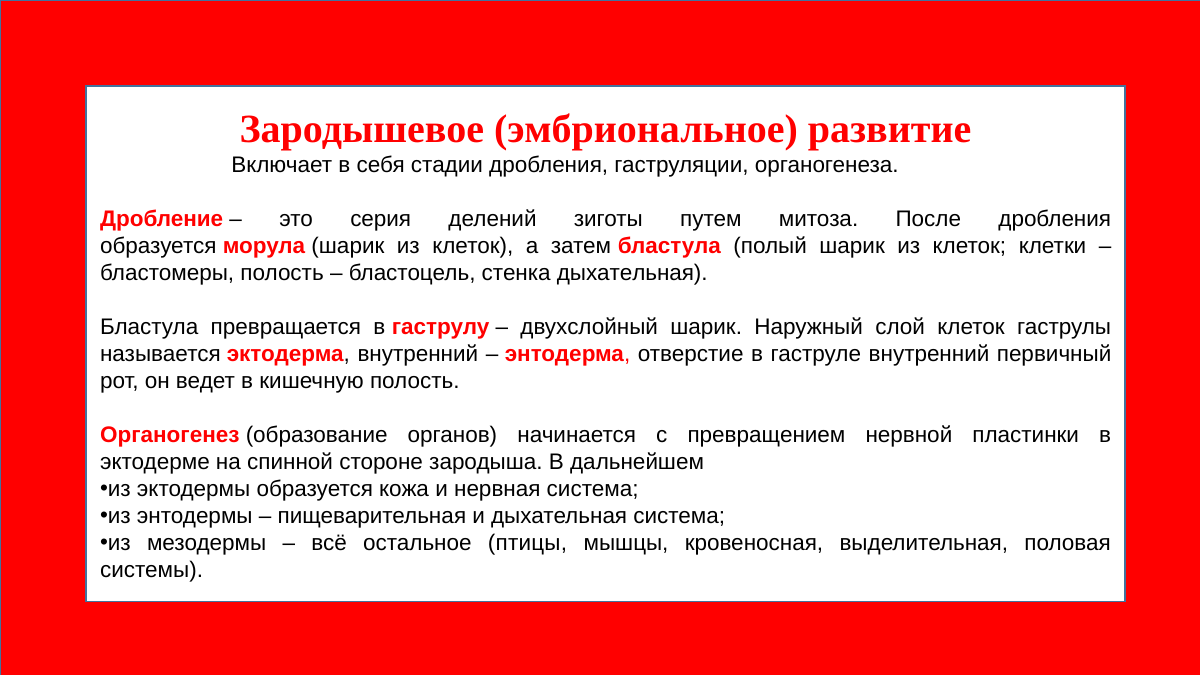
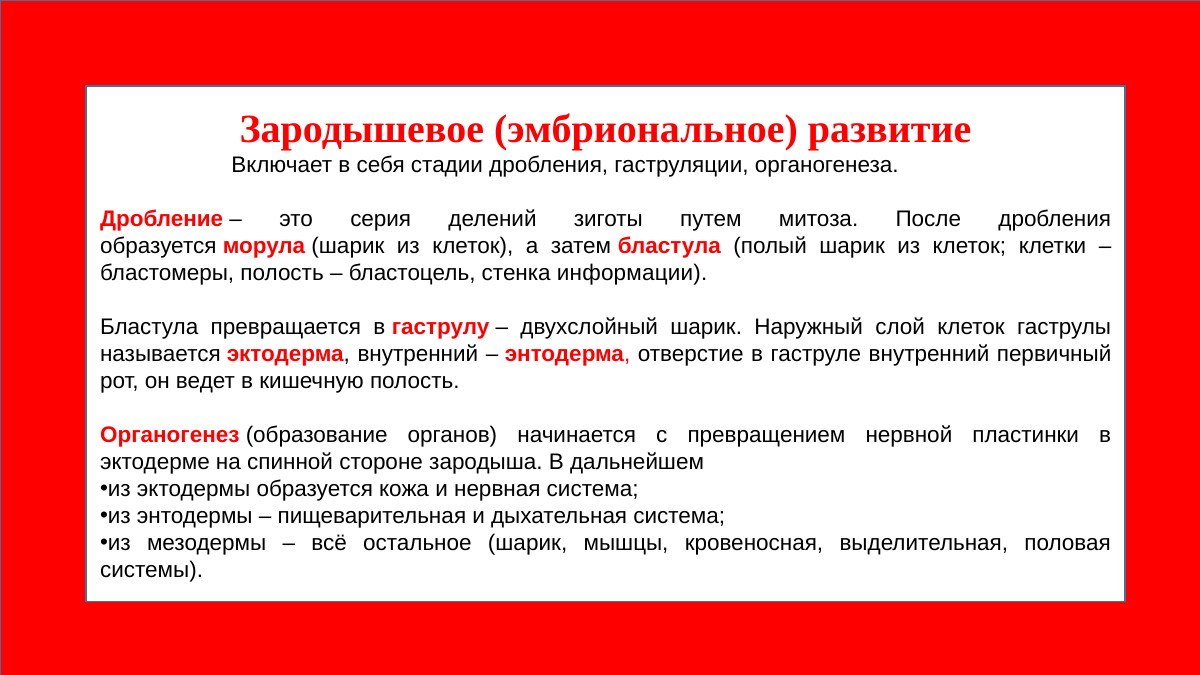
стенка дыхательная: дыхательная -> информации (632, 273)
остальное птицы: птицы -> шарик (528, 543)
